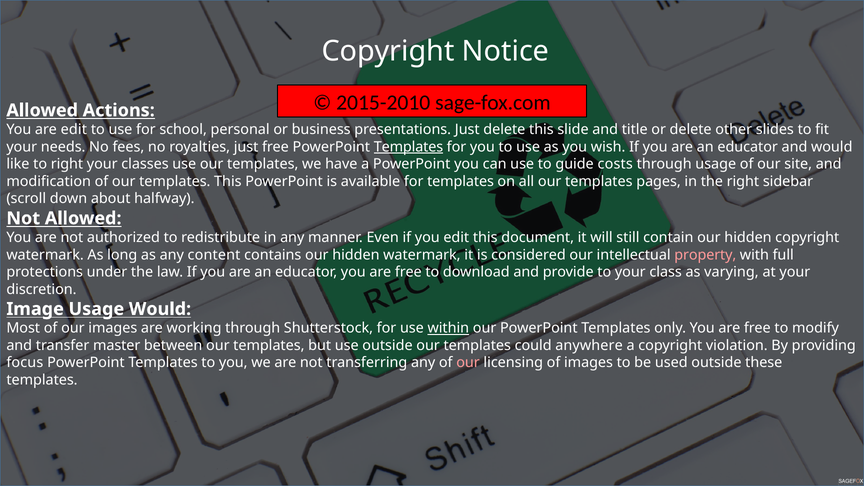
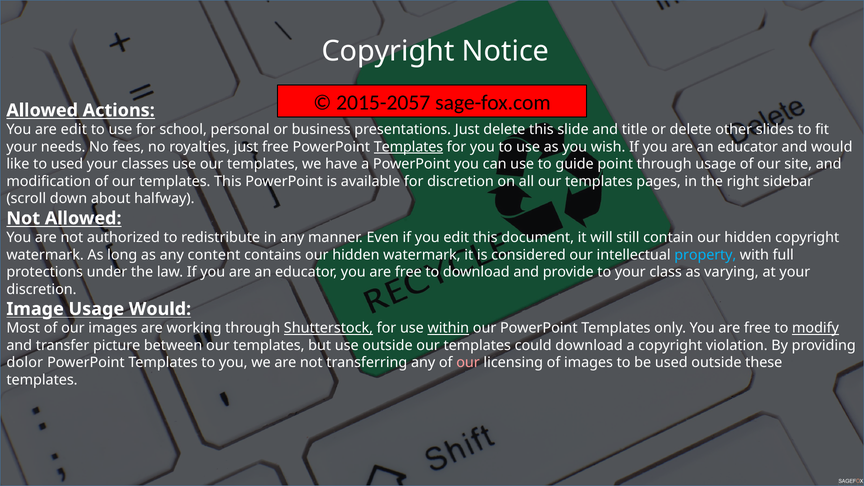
2015-2010: 2015-2010 -> 2015-2057 (383, 103)
to right: right -> used (67, 164)
costs: costs -> point (615, 164)
for templates: templates -> discretion (460, 181)
property colour: pink -> light blue (705, 255)
Shutterstock underline: none -> present (328, 328)
modify underline: none -> present (815, 328)
master: master -> picture (117, 345)
could anywhere: anywhere -> download (589, 345)
focus: focus -> dolor (25, 363)
